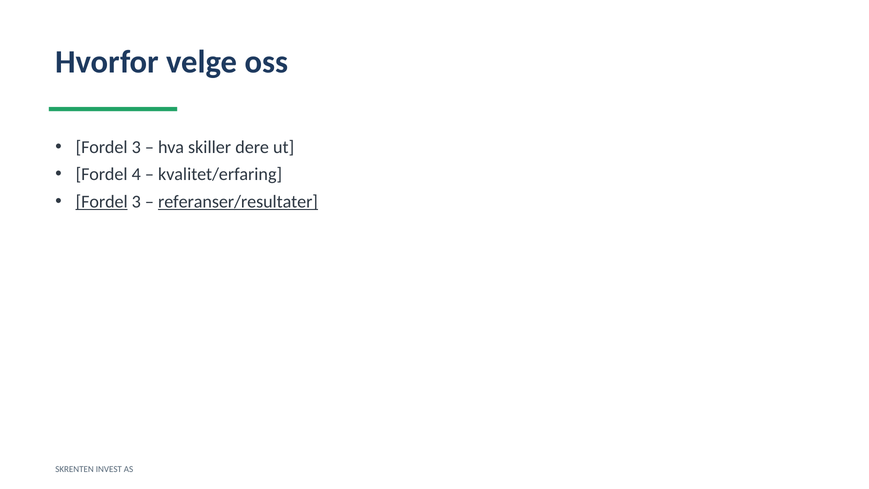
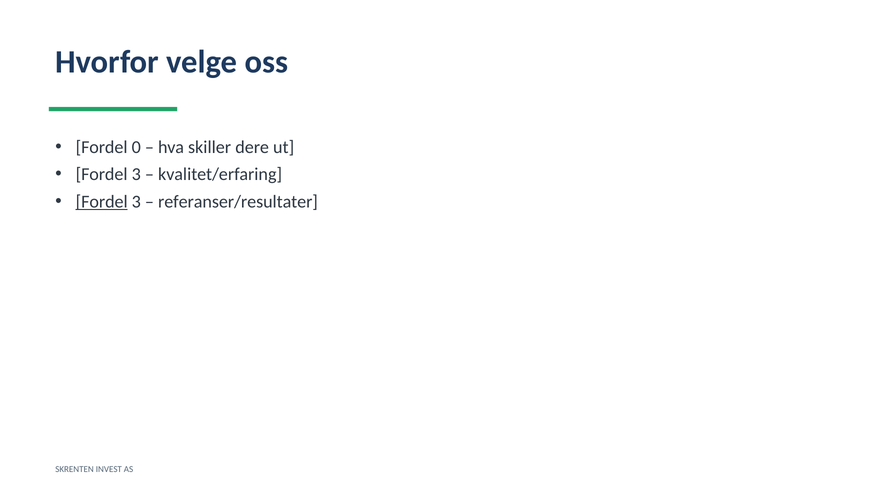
3: 3 -> 0 (136, 147)
4: 4 -> 3 (136, 174)
referanser/resultater underline: present -> none (238, 202)
